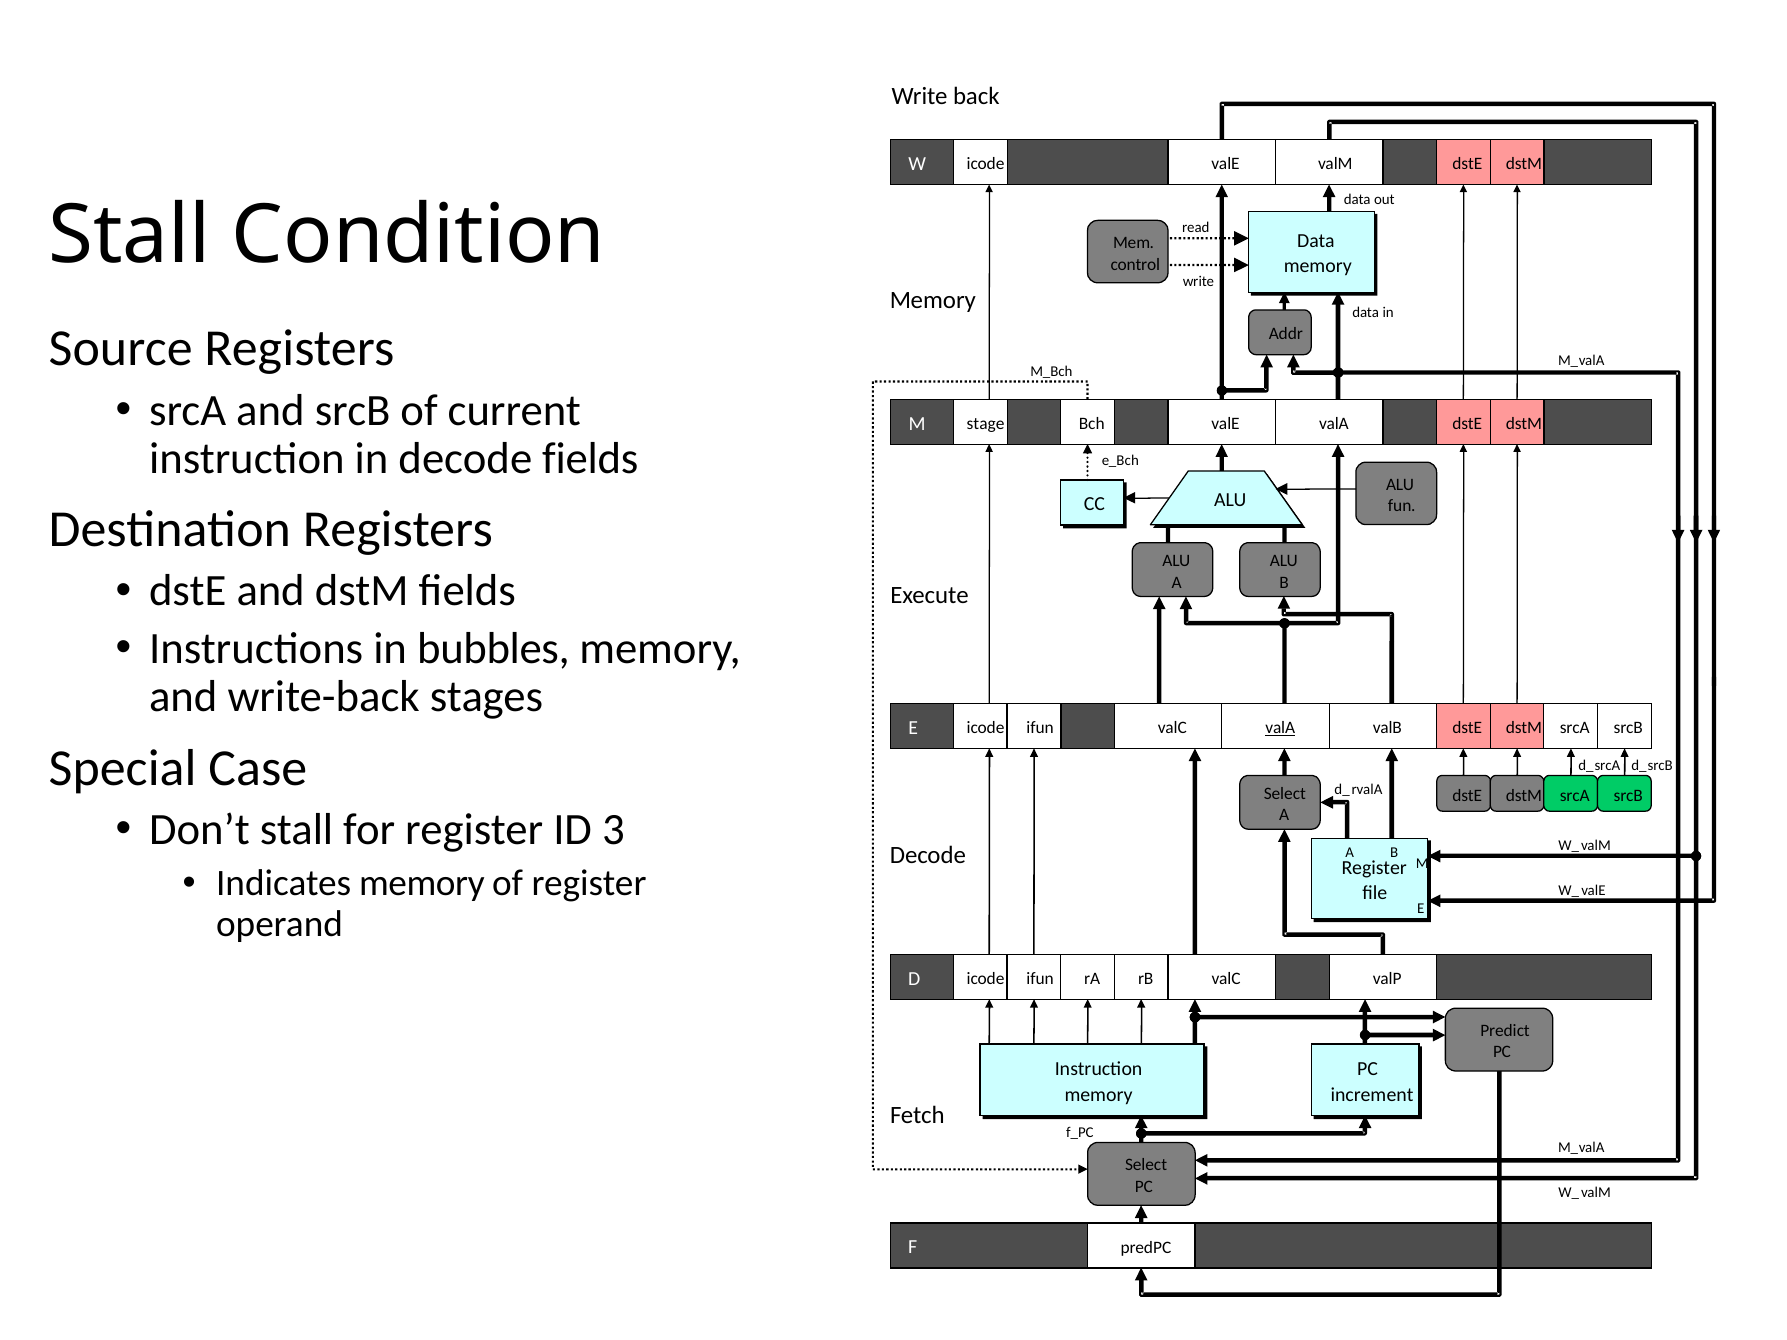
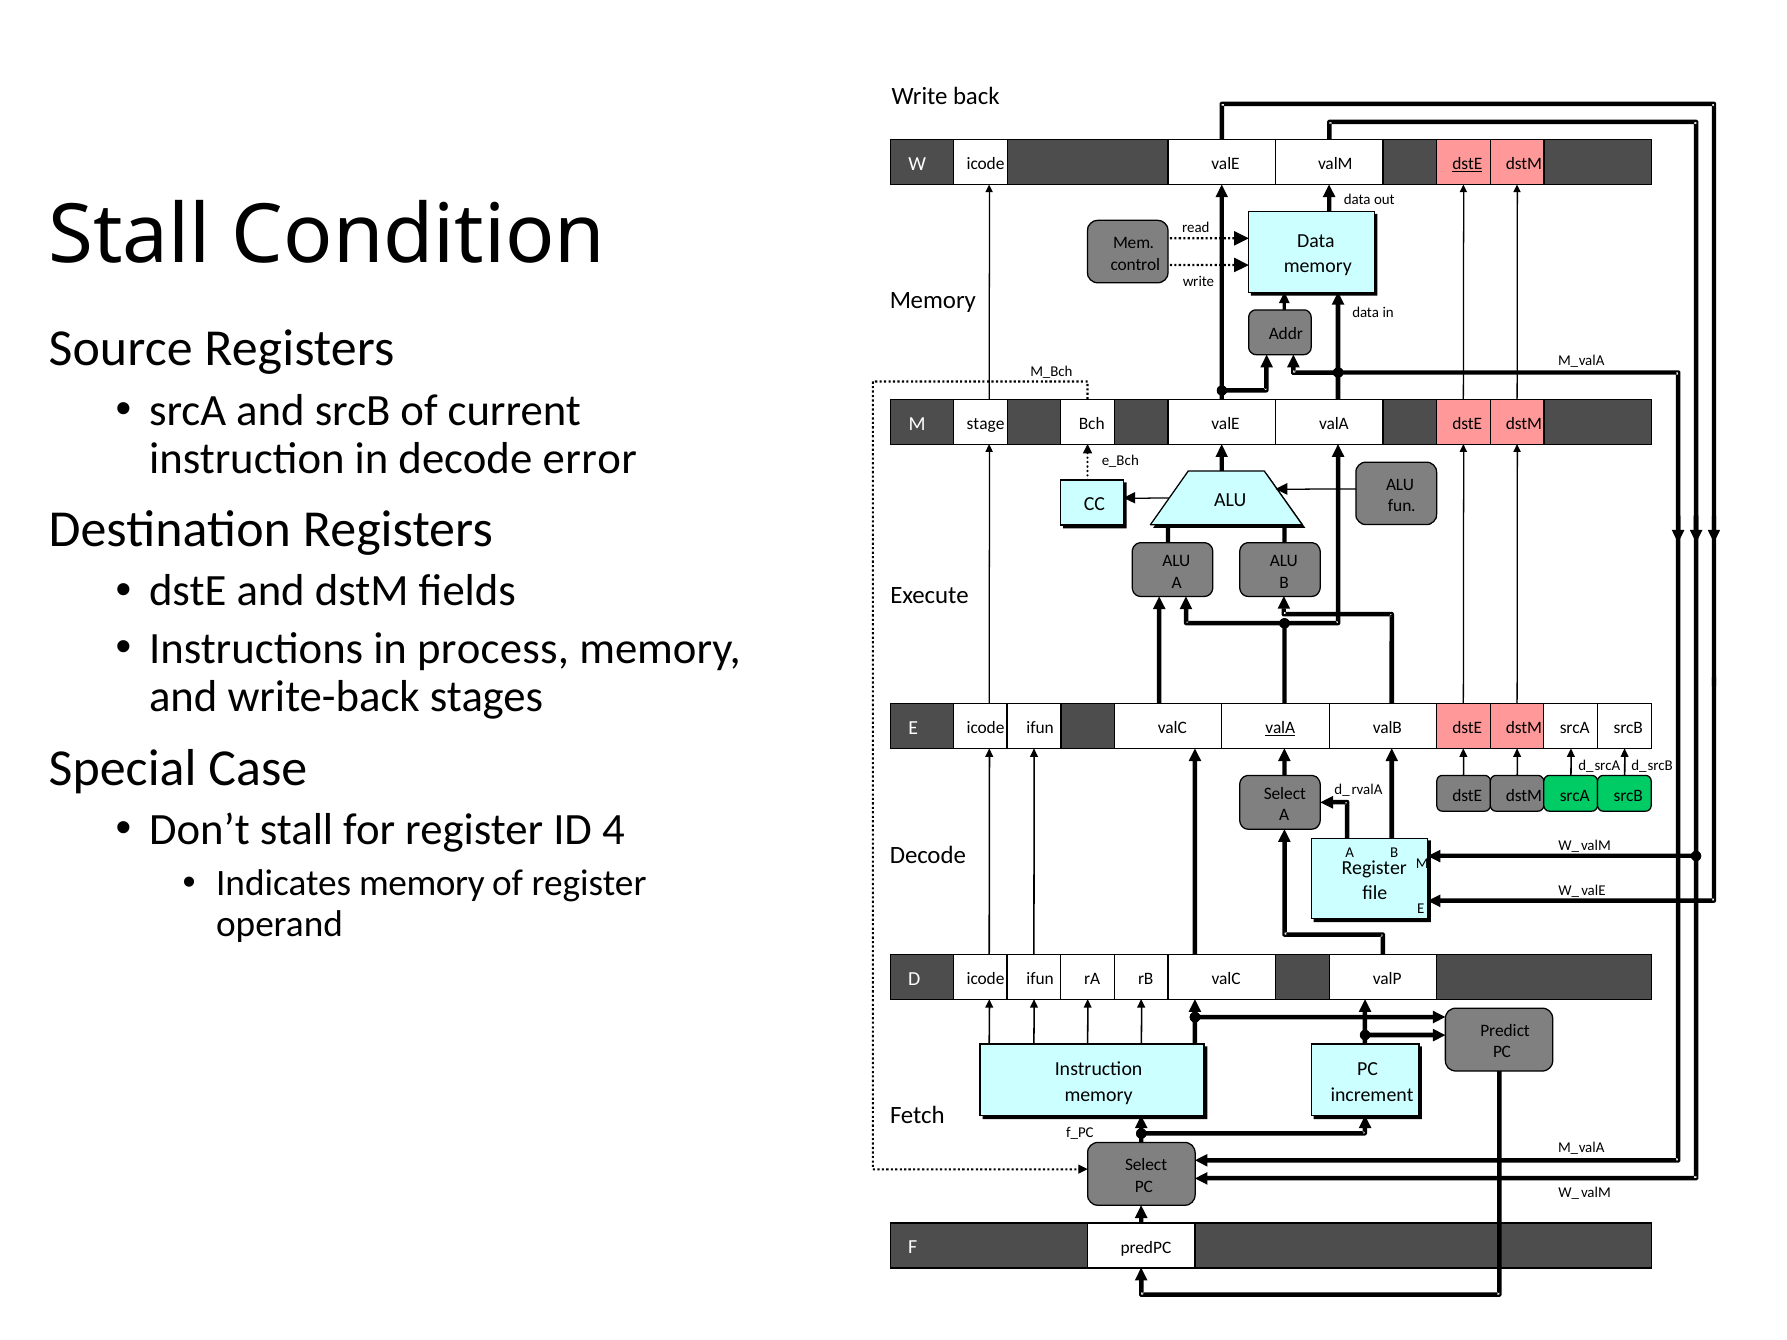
dstE underline: none -> present (1467, 164)
decode fields: fields -> error (590, 458)
bubbles: bubbles -> process (493, 649)
3: 3 -> 4 (614, 830)
